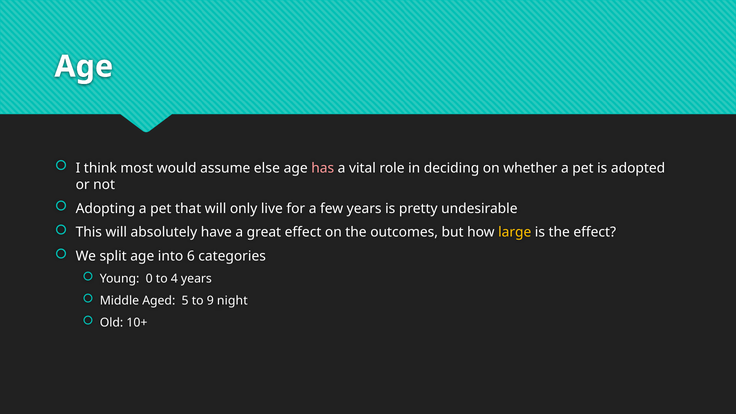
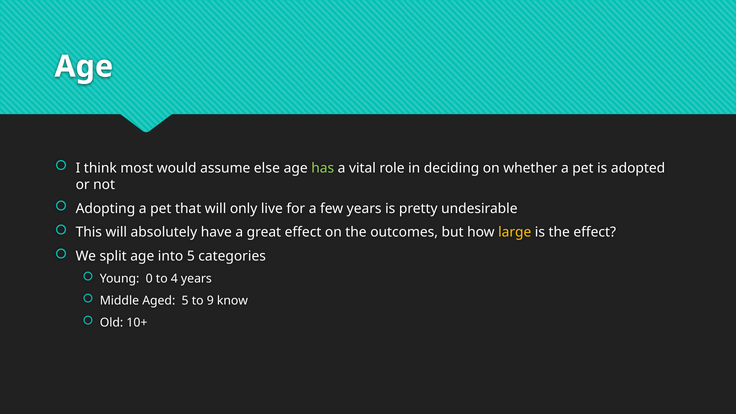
has colour: pink -> light green (323, 168)
into 6: 6 -> 5 (191, 256)
night: night -> know (232, 301)
